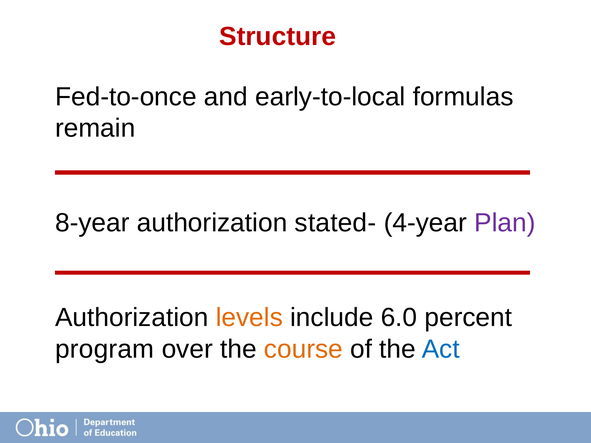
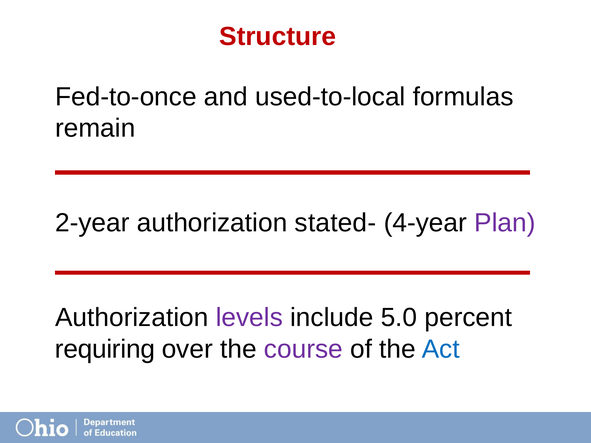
early-to-local: early-to-local -> used-to-local (330, 97)
8-year: 8-year -> 2-year (92, 223)
levels colour: orange -> purple (249, 318)
6.0: 6.0 -> 5.0 (399, 318)
program: program -> requiring (105, 349)
course colour: orange -> purple (303, 349)
